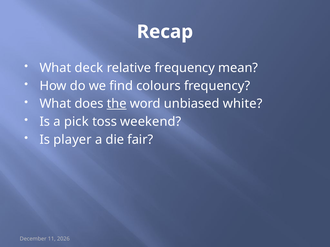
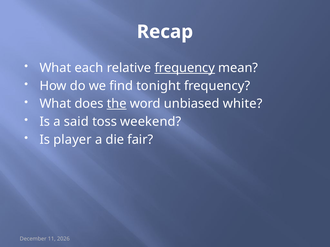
deck: deck -> each (89, 68)
frequency underline: none -> present (185, 68)
colours: colours -> tonight (158, 86)
pick: pick -> said (76, 122)
